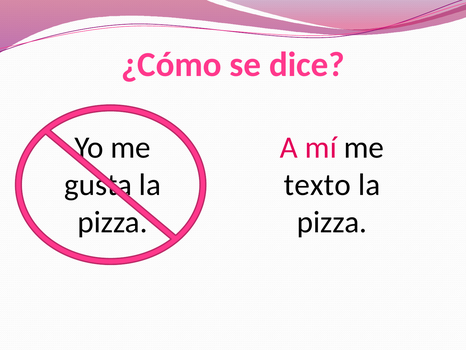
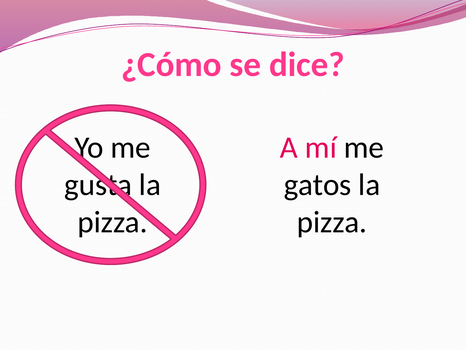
texto: texto -> gatos (318, 185)
